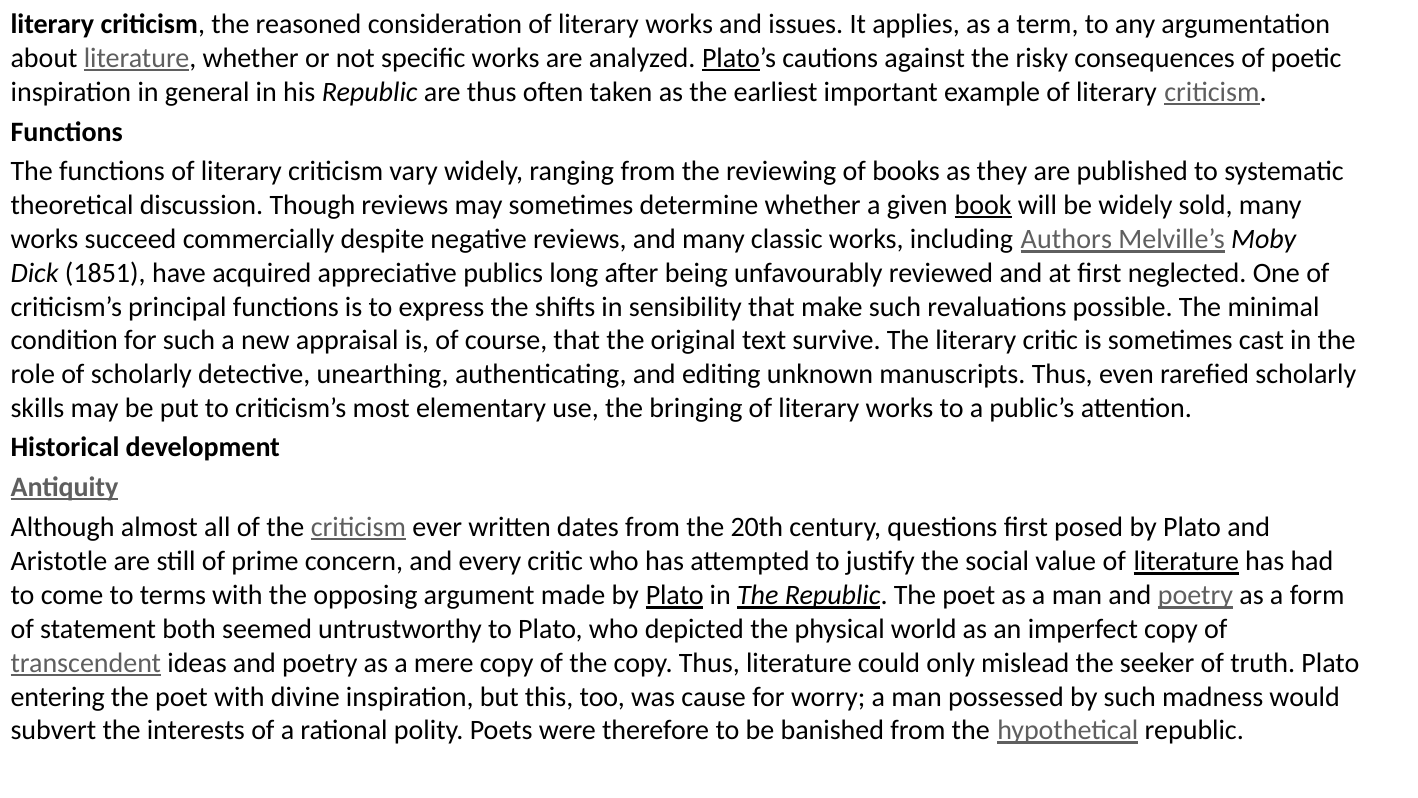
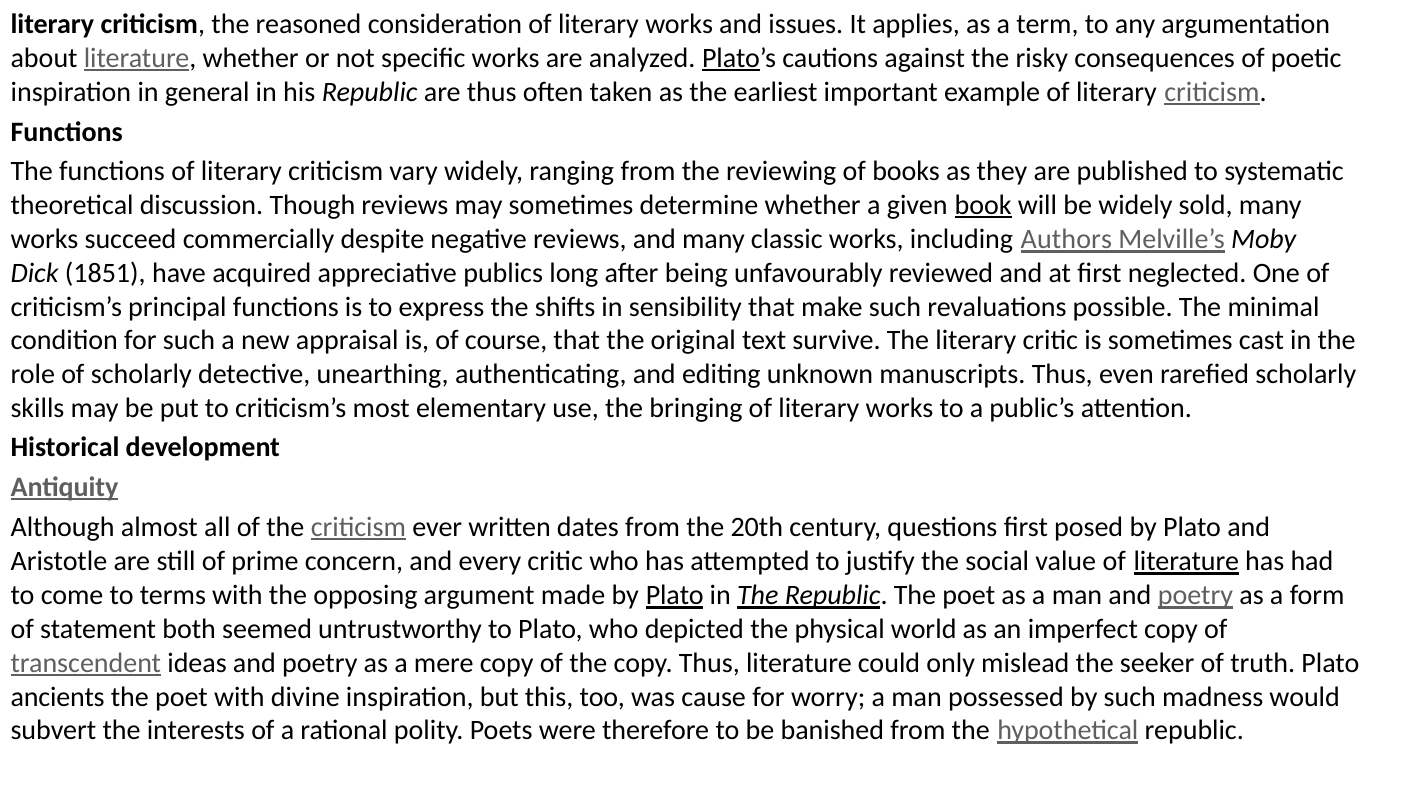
entering: entering -> ancients (58, 697)
